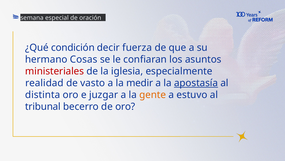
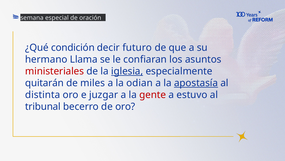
fuerza: fuerza -> futuro (137, 47)
Cosas: Cosas -> Llama (84, 59)
iglesia underline: none -> present (127, 71)
realidad: realidad -> quitarán (44, 83)
vasto: vasto -> miles (93, 83)
medir: medir -> odian (140, 83)
gente colour: orange -> red (153, 94)
